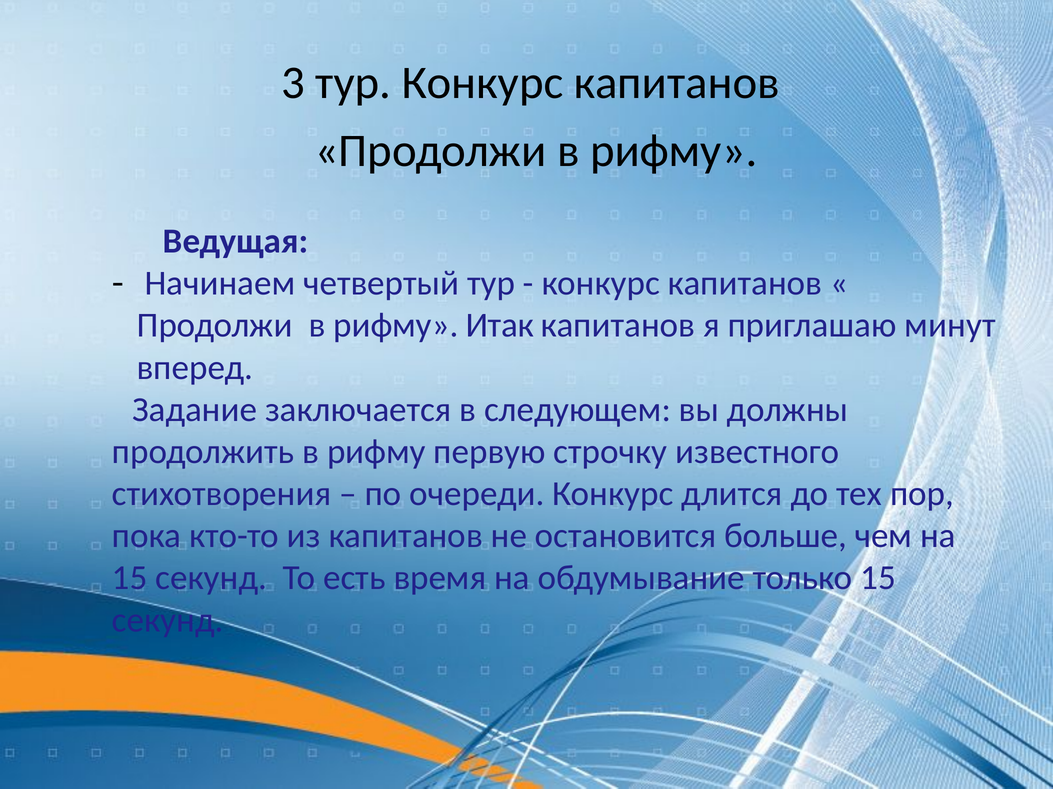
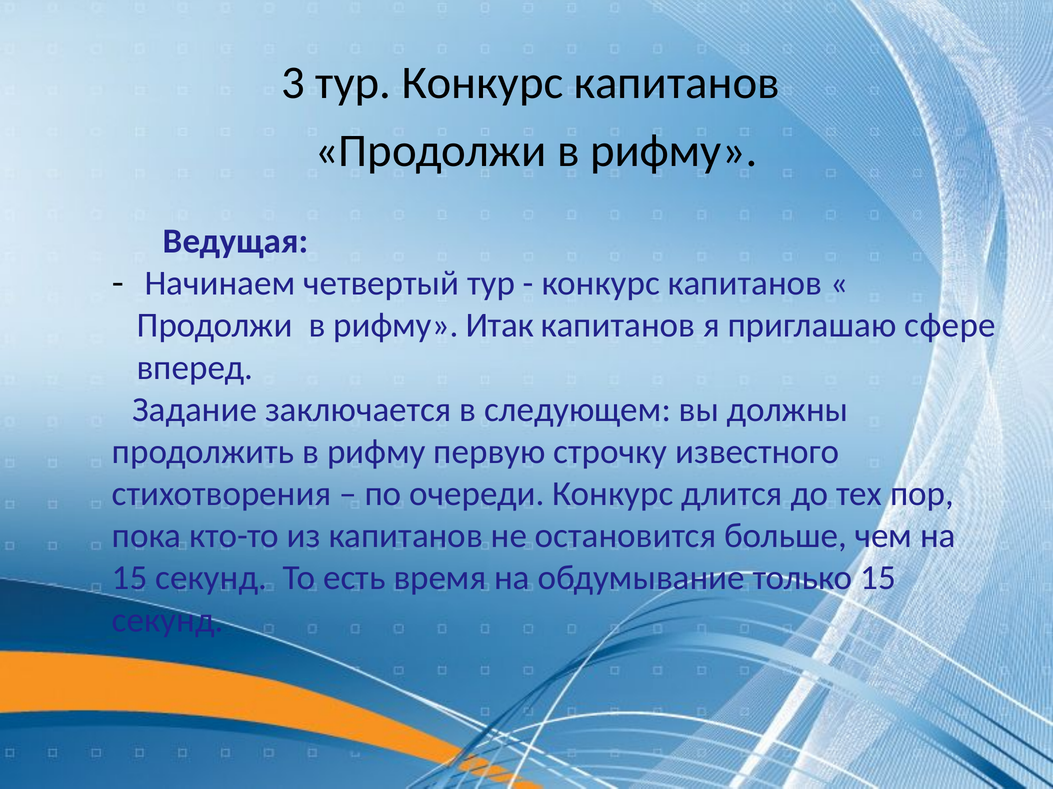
минут: минут -> сфере (950, 326)
